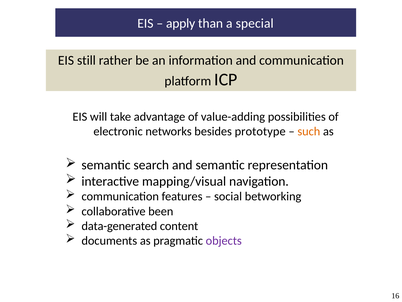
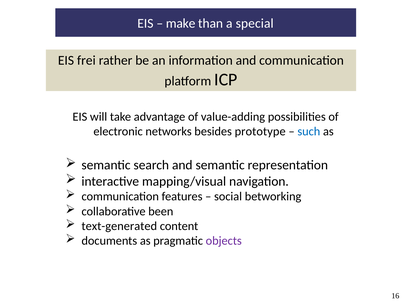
apply: apply -> make (181, 23)
still: still -> frei (86, 60)
such colour: orange -> blue (309, 131)
data-generated: data-generated -> text-generated (119, 226)
